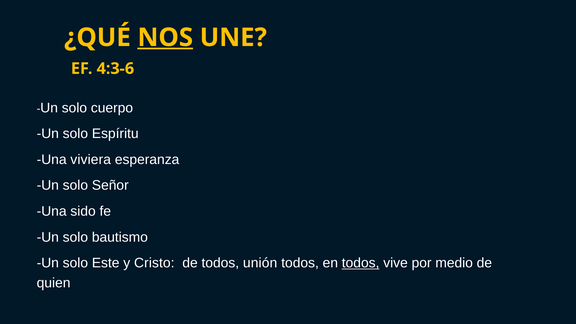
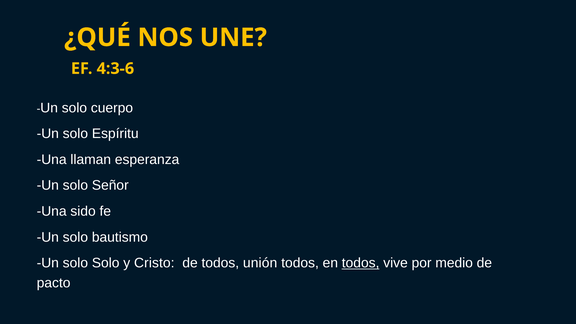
NOS underline: present -> none (165, 38)
viviera: viviera -> llaman (91, 160)
solo Este: Este -> Solo (106, 263)
quien: quien -> pacto (54, 283)
